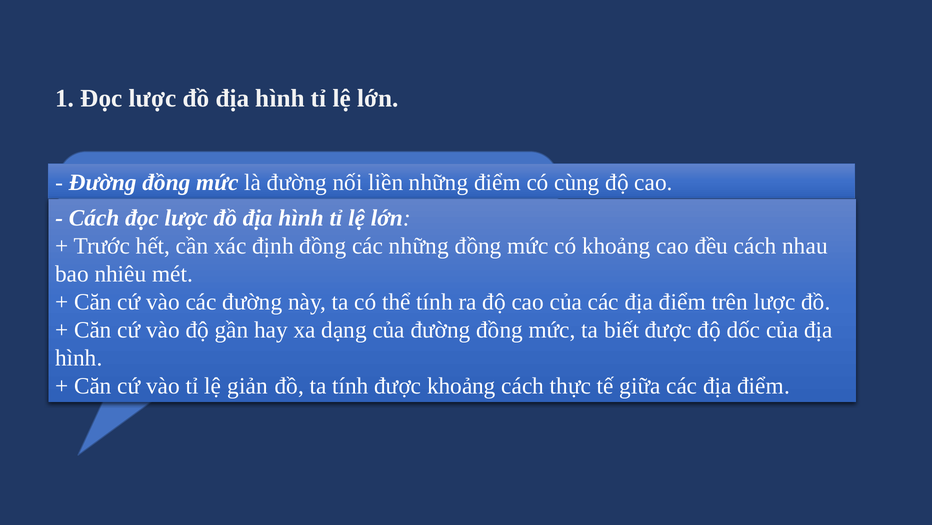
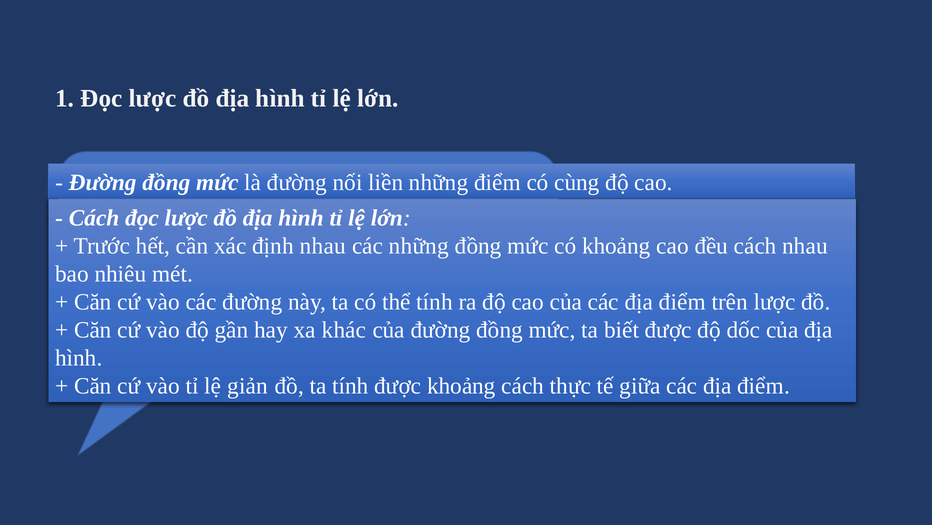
định đồng: đồng -> nhau (323, 246)
dạng: dạng -> khác (344, 330)
